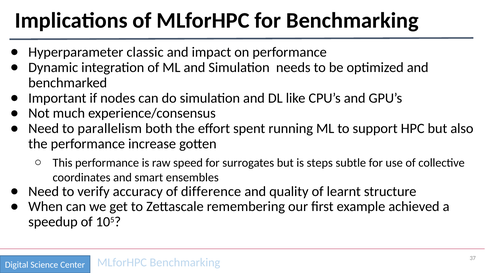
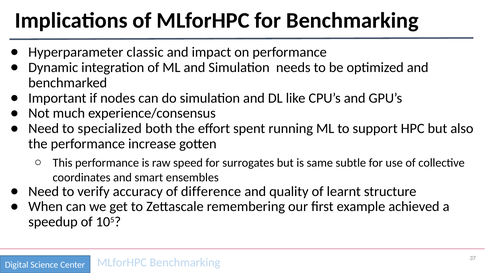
parallelism: parallelism -> specialized (110, 129)
steps: steps -> same (320, 163)
